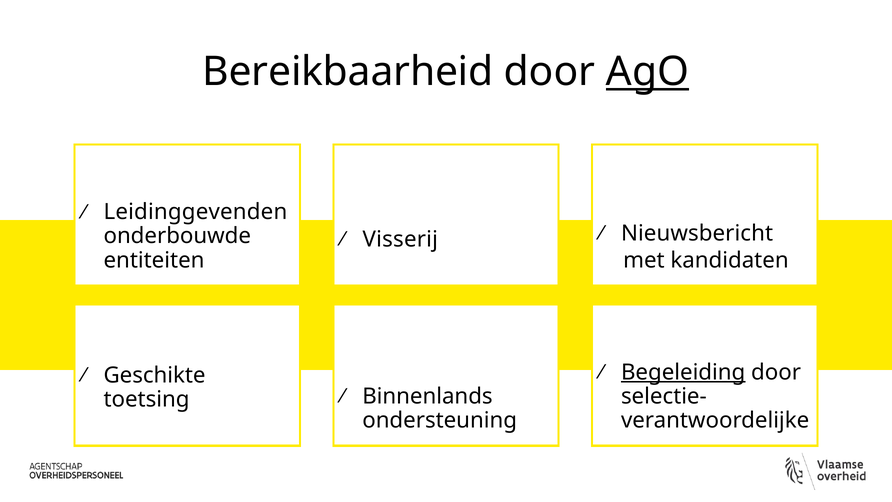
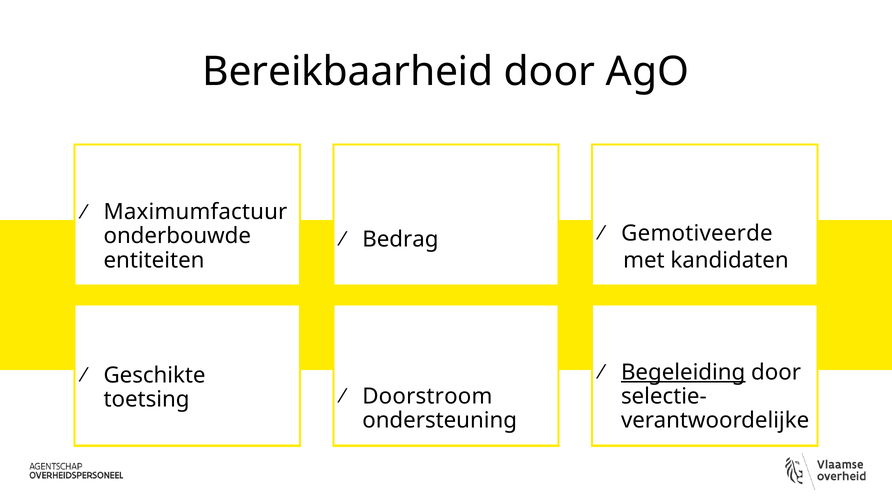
AgO underline: present -> none (648, 72)
Leidinggevenden: Leidinggevenden -> Maximumfactuur (195, 212)
Visserij: Visserij -> Bedrag (400, 239)
Nieuwsbericht: Nieuwsbericht -> Gemotiveerde (697, 233)
Binnenlands: Binnenlands -> Doorstroom (427, 396)
